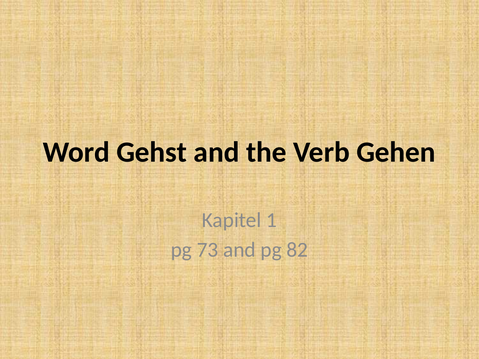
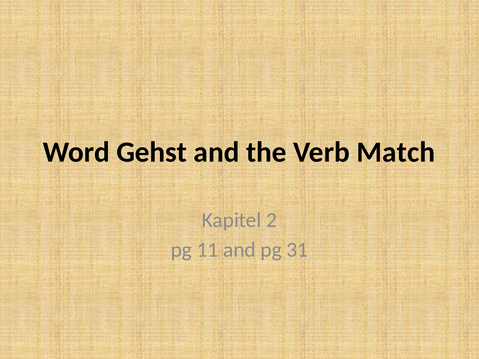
Gehen: Gehen -> Match (396, 152)
1: 1 -> 2 (272, 220)
73: 73 -> 11 (208, 250)
82: 82 -> 31 (297, 250)
